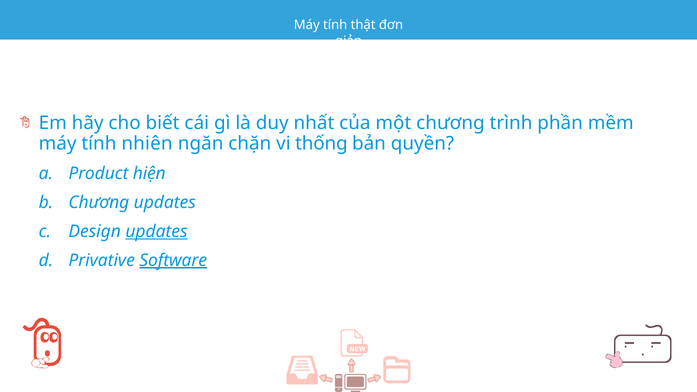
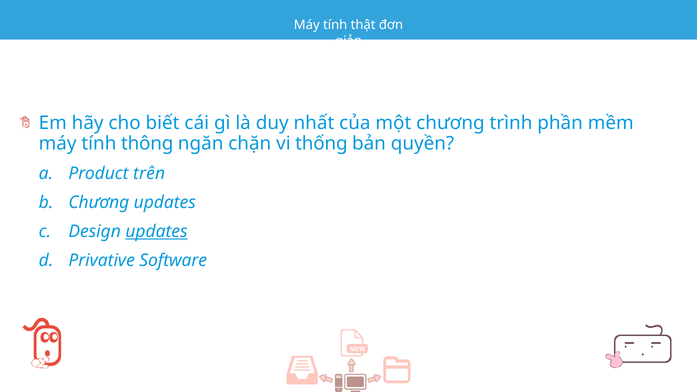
tính nhiên: nhiên -> thông (147, 144)
hiện: hiện -> trên (149, 173)
Software underline: present -> none (173, 260)
